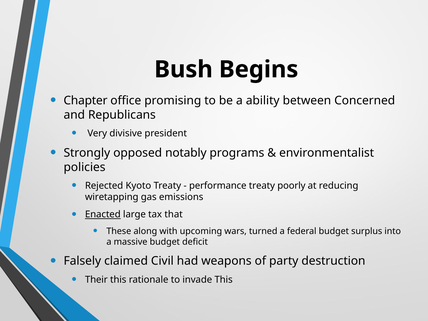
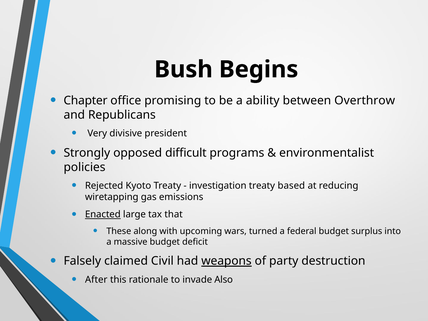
Concerned: Concerned -> Overthrow (365, 101)
notably: notably -> difficult (186, 153)
performance: performance -> investigation (218, 186)
poorly: poorly -> based (291, 186)
weapons underline: none -> present (226, 261)
Their: Their -> After (96, 280)
invade This: This -> Also (224, 280)
